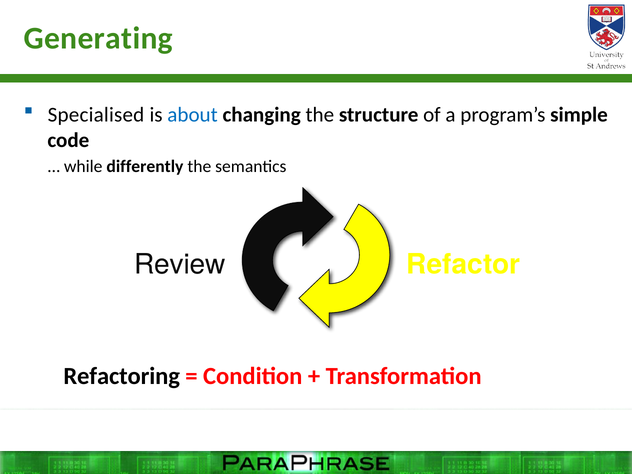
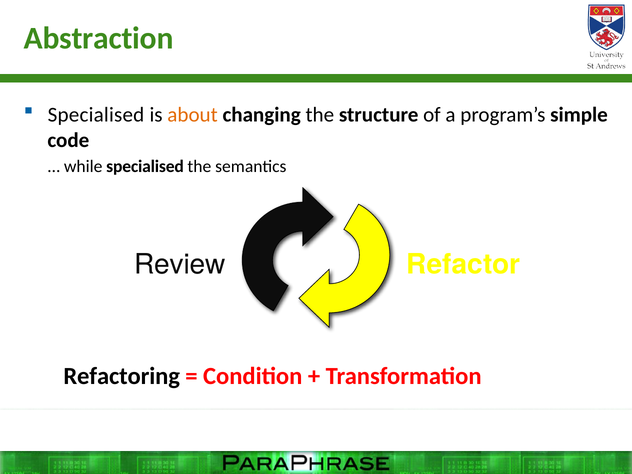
Generating: Generating -> Abstraction (99, 38)
about colour: blue -> orange (193, 115)
while differently: differently -> specialised (145, 167)
